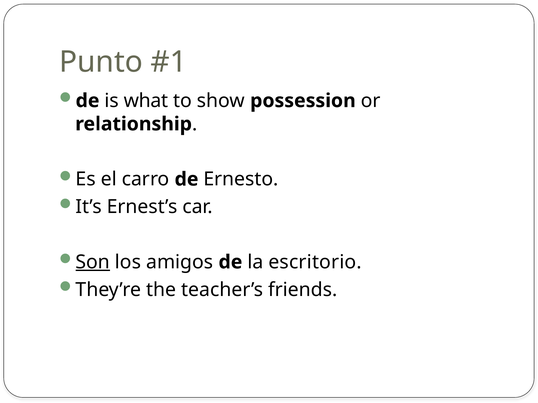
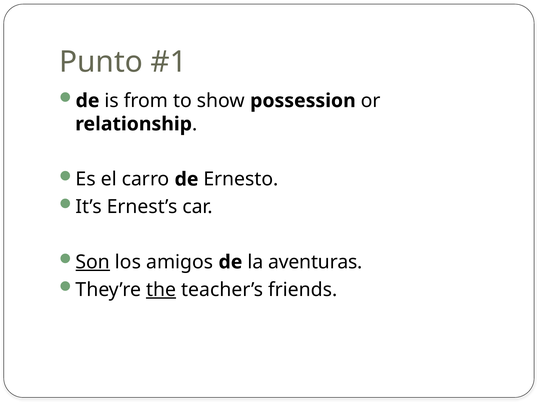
what: what -> from (146, 101)
escritorio: escritorio -> aventuras (315, 262)
the underline: none -> present (161, 290)
